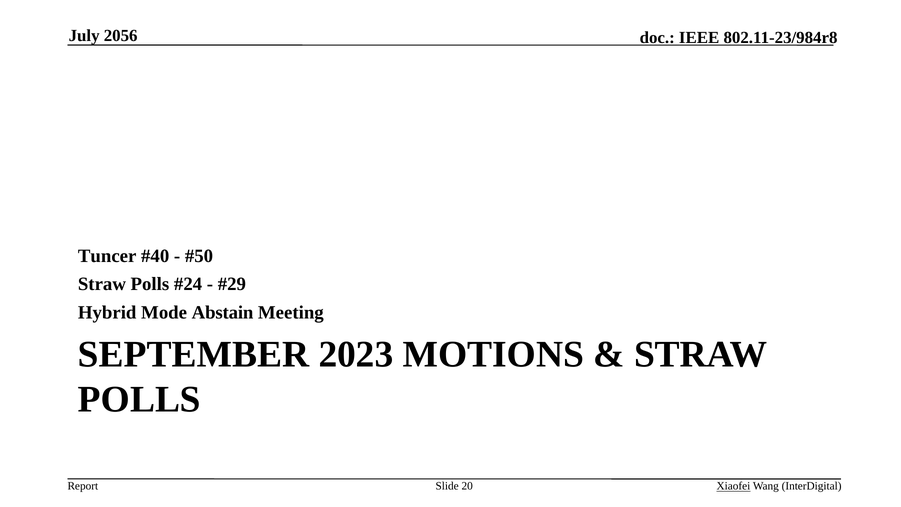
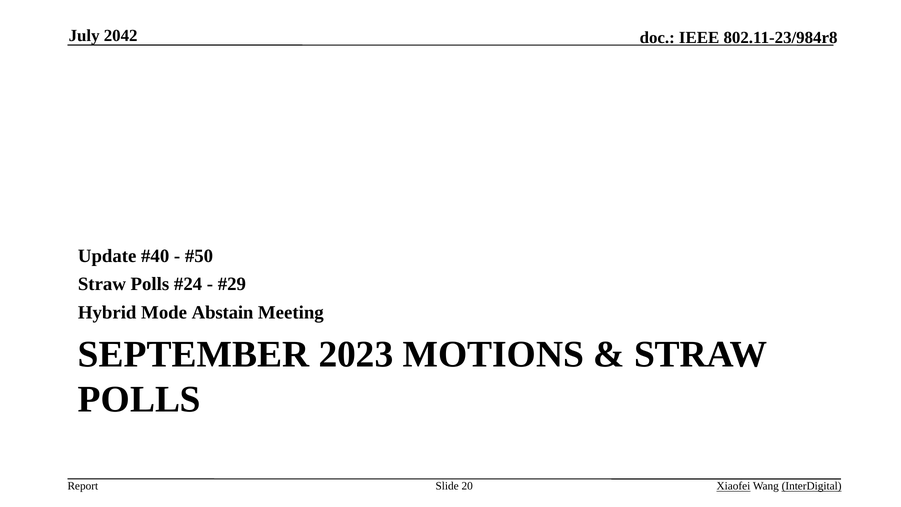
2056: 2056 -> 2042 (121, 36)
Tuncer: Tuncer -> Update (107, 256)
InterDigital underline: none -> present (812, 486)
